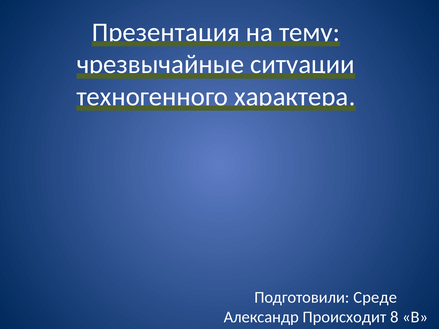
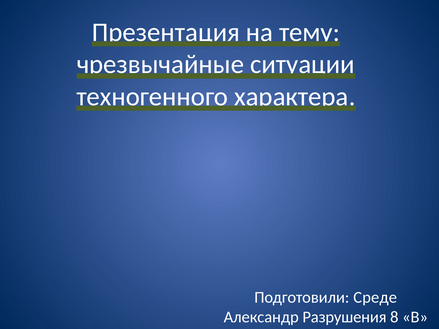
Происходит: Происходит -> Разрушения (344, 317)
